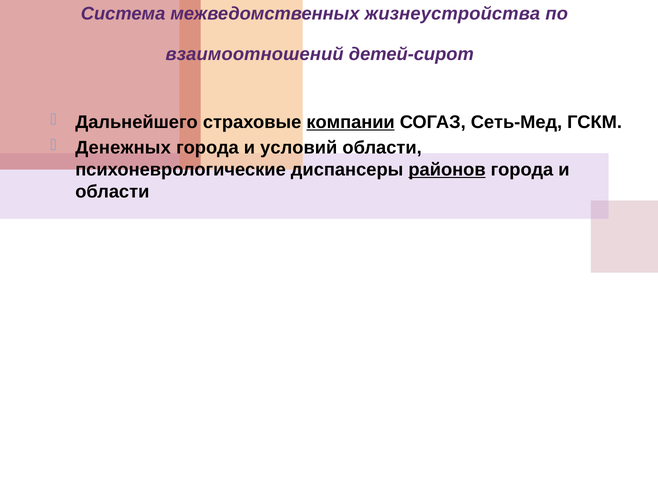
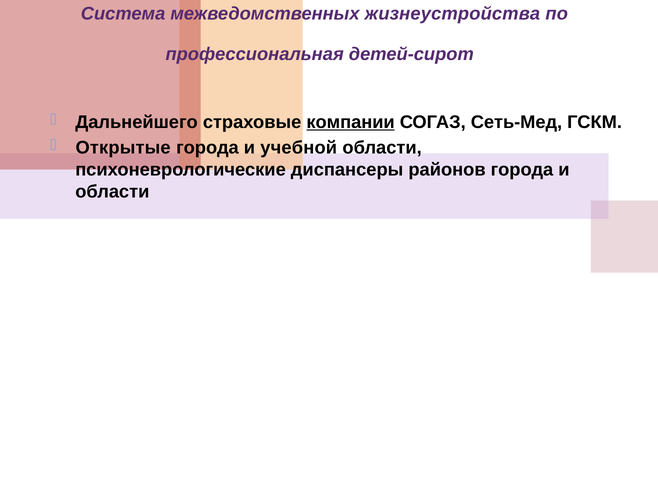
взаимоотношений: взаимоотношений -> профессиональная (255, 54)
Денежных: Денежных -> Открытые (123, 148)
условий: условий -> учебной (299, 148)
районов underline: present -> none (447, 170)
